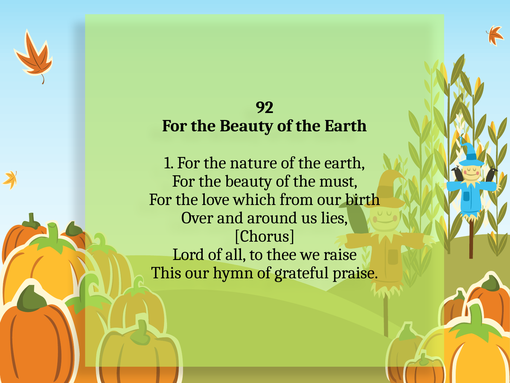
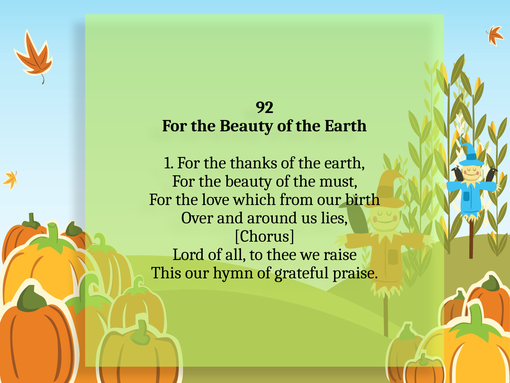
nature: nature -> thanks (254, 163)
